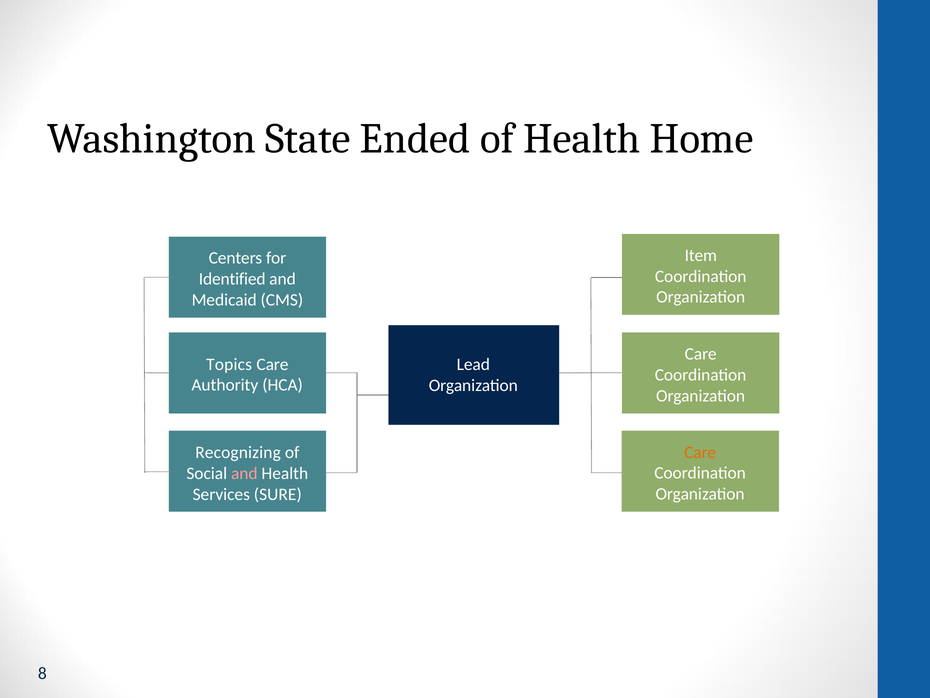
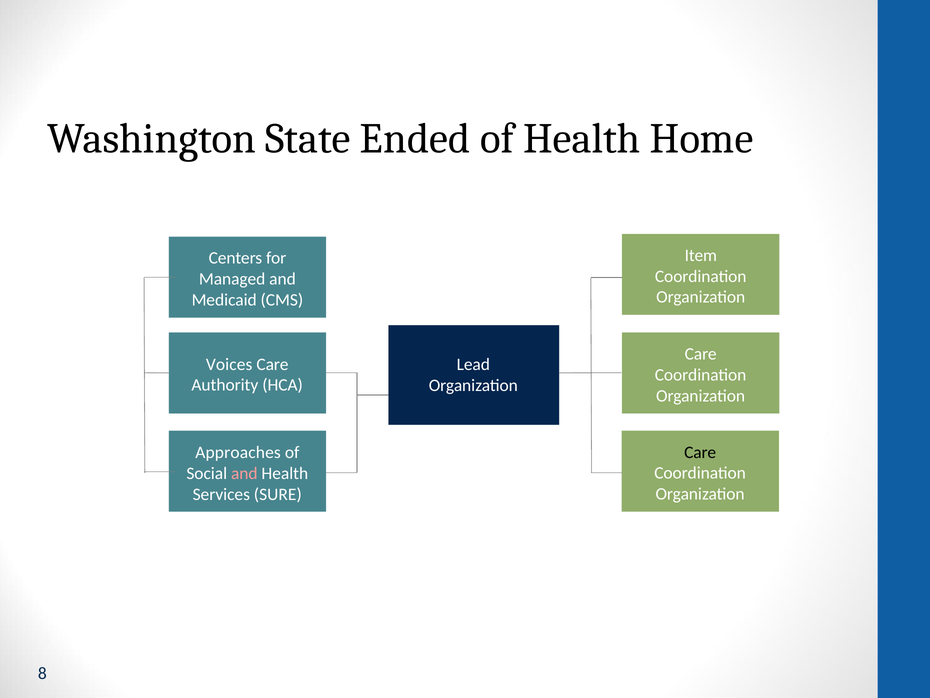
Identified: Identified -> Managed (232, 279)
Topics: Topics -> Voices (229, 364)
Care colour: orange -> black (700, 452)
Recognizing: Recognizing -> Approaches (238, 452)
